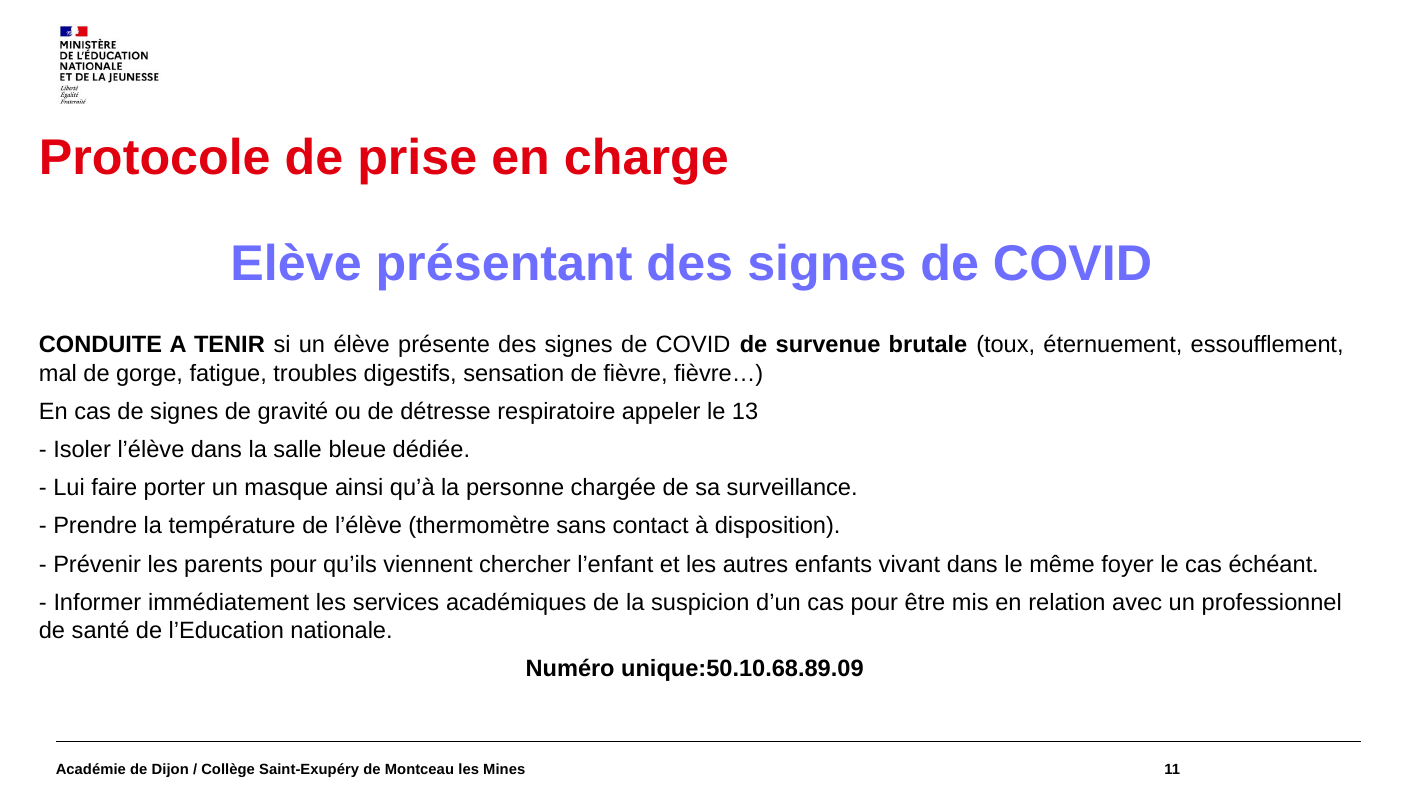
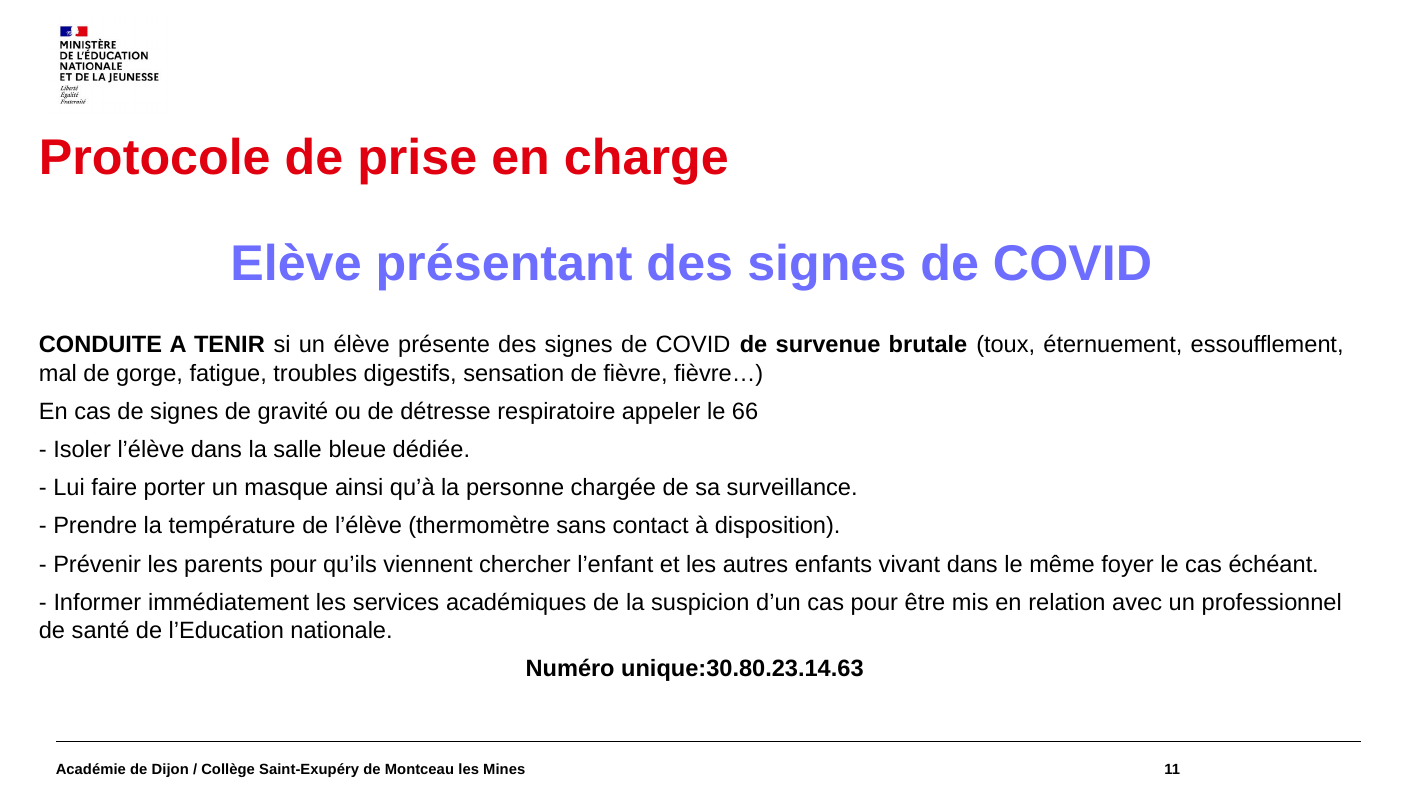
13: 13 -> 66 (745, 412)
unique:50.10.68.89.09: unique:50.10.68.89.09 -> unique:30.80.23.14.63 (742, 669)
